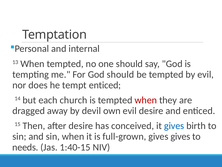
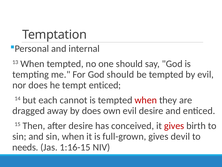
church: church -> cannot (74, 100)
by devil: devil -> does (91, 111)
gives colour: blue -> red (174, 125)
gives gives: gives -> devil (180, 136)
1:40-15: 1:40-15 -> 1:16-15 (75, 147)
